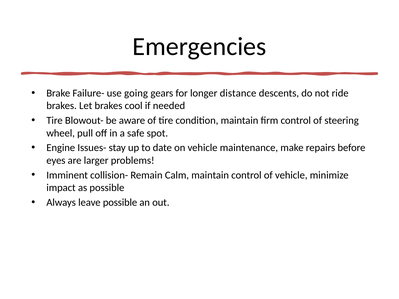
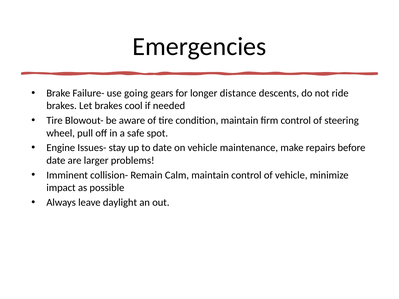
eyes: eyes -> date (56, 160)
leave possible: possible -> daylight (120, 203)
